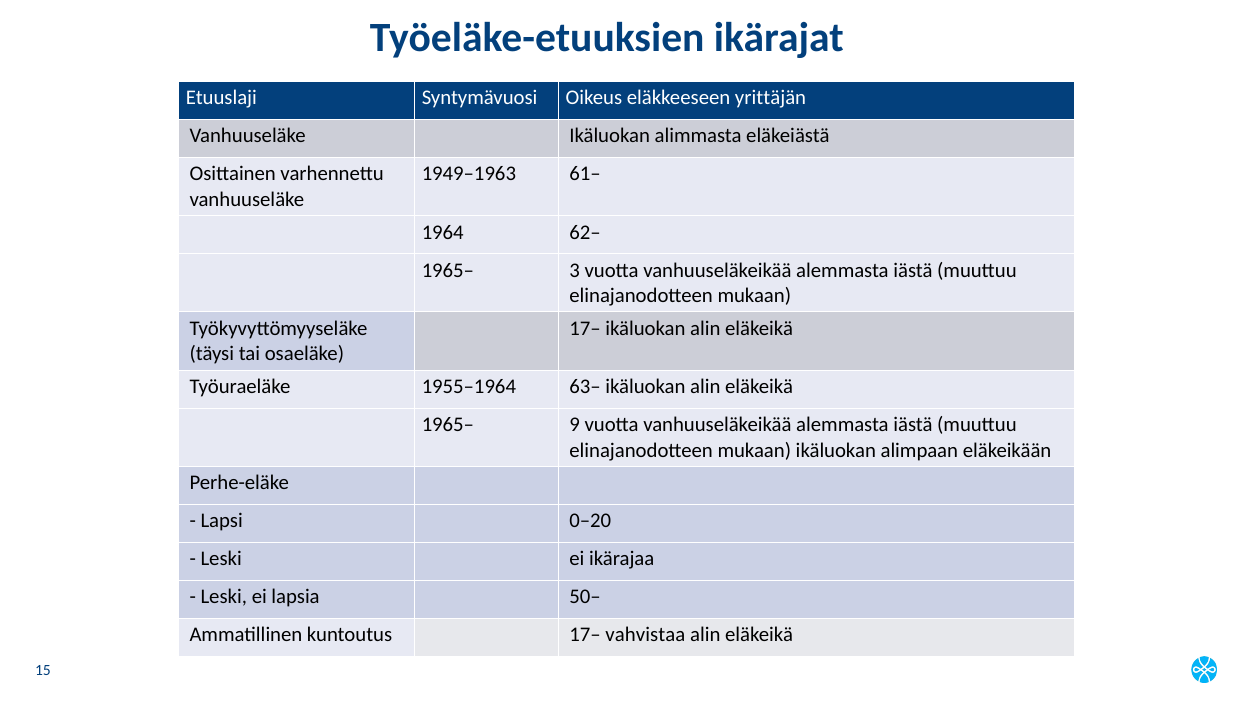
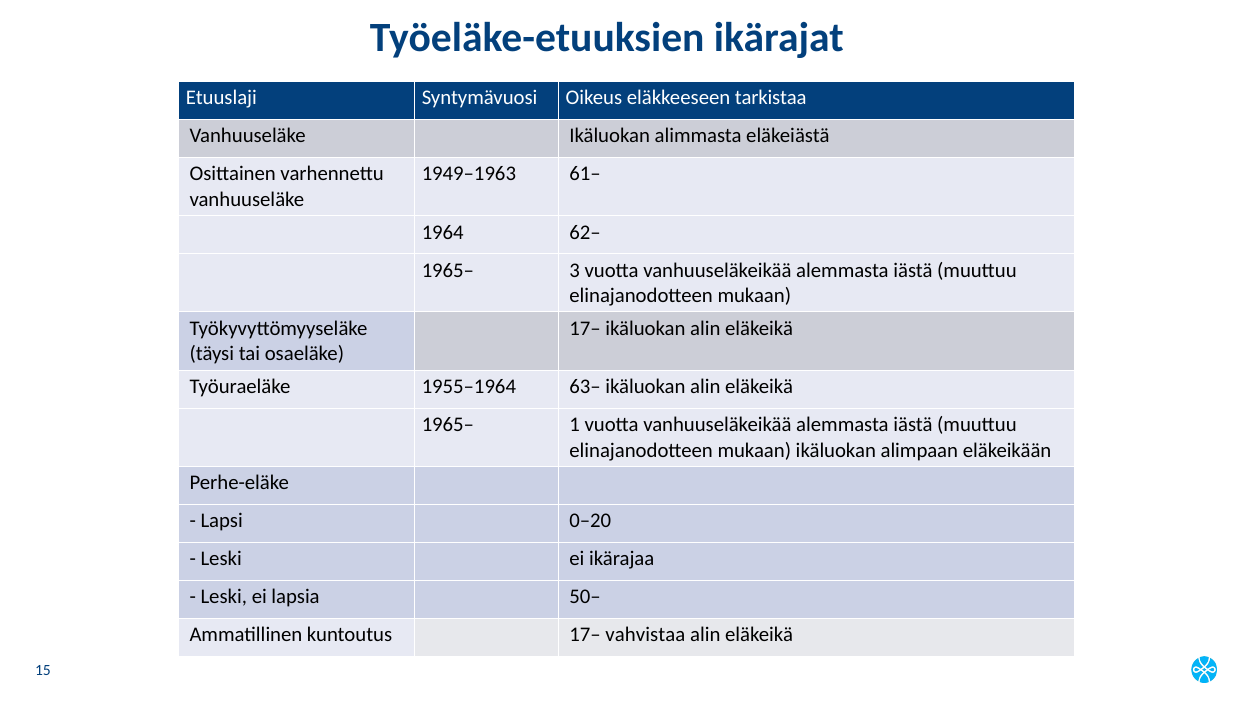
yrittäjän: yrittäjän -> tarkistaa (771, 98)
9: 9 -> 1 (575, 425)
